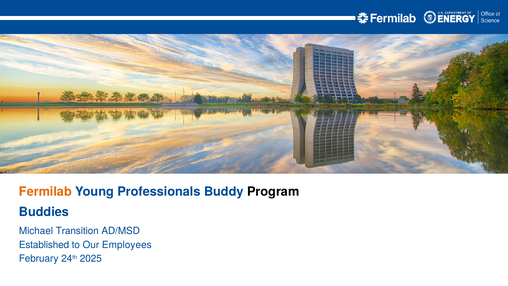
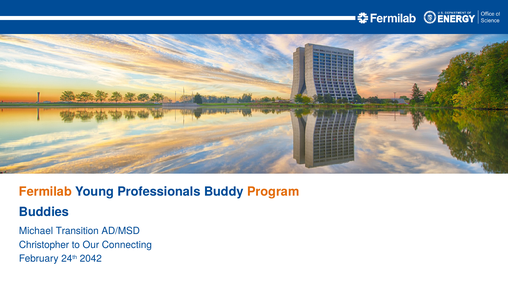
Program colour: black -> orange (273, 192)
Established: Established -> Christopher (44, 245)
Employees: Employees -> Connecting (127, 245)
2025: 2025 -> 2042 (91, 258)
